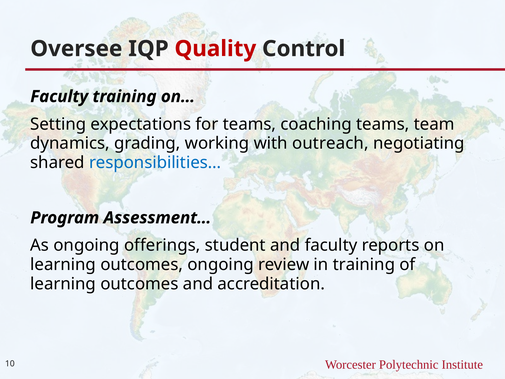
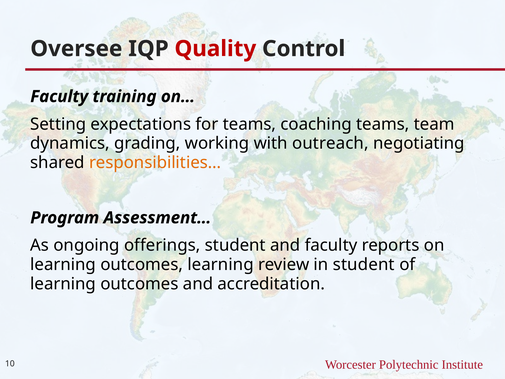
responsibilities… colour: blue -> orange (155, 162)
outcomes ongoing: ongoing -> learning (221, 264)
in training: training -> student (364, 264)
